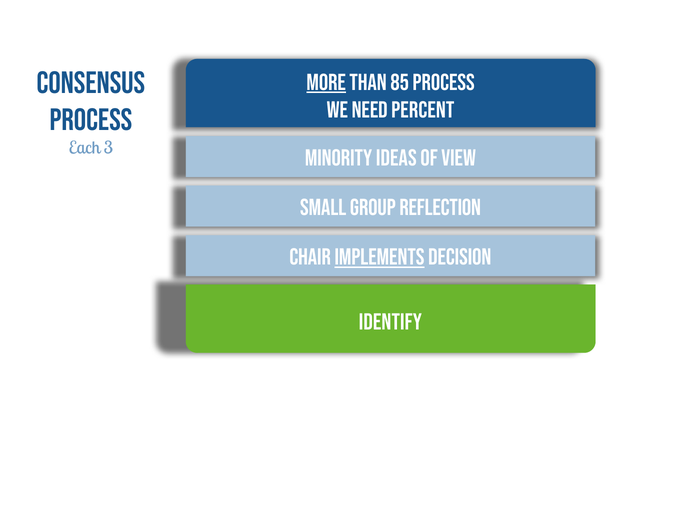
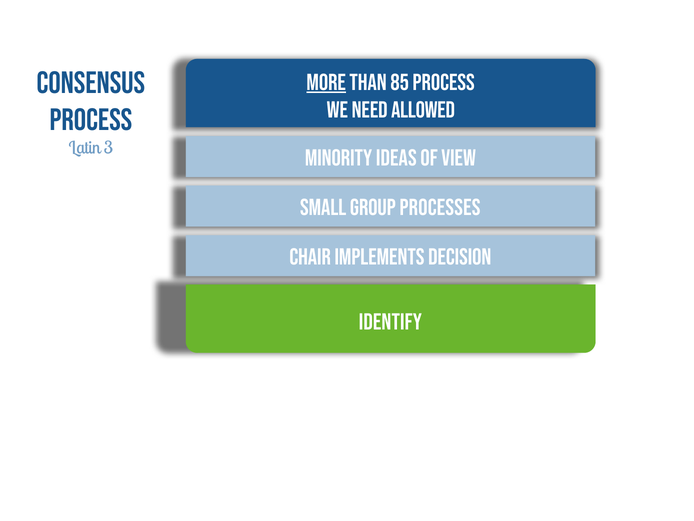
percent: percent -> allowed (423, 110)
Each: Each -> Latin (85, 148)
reflection: reflection -> processes (440, 208)
implements underline: present -> none (379, 257)
